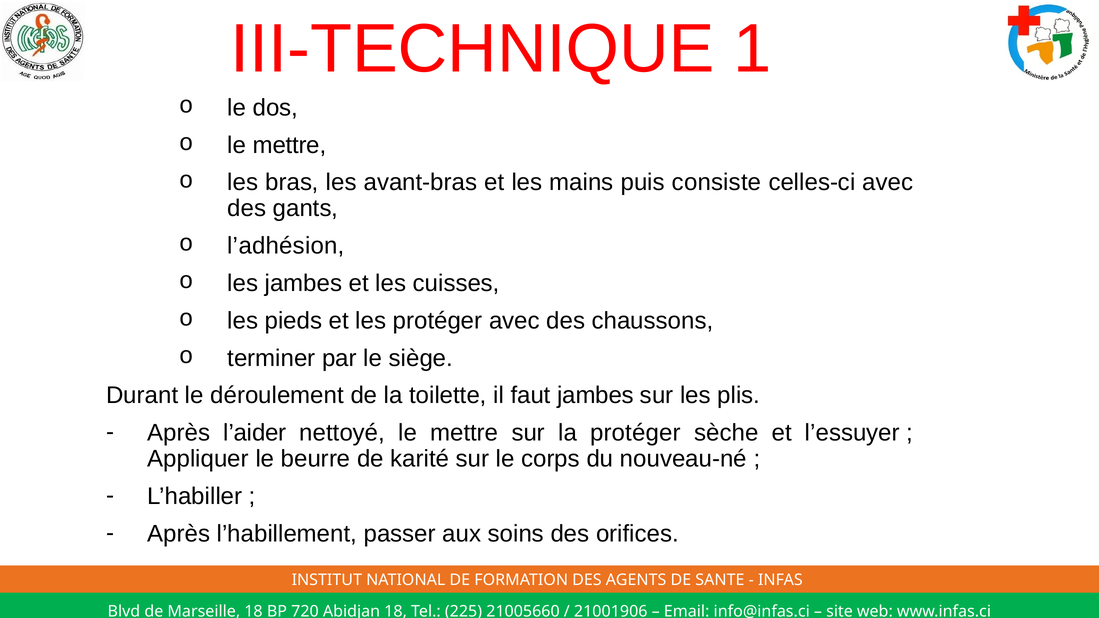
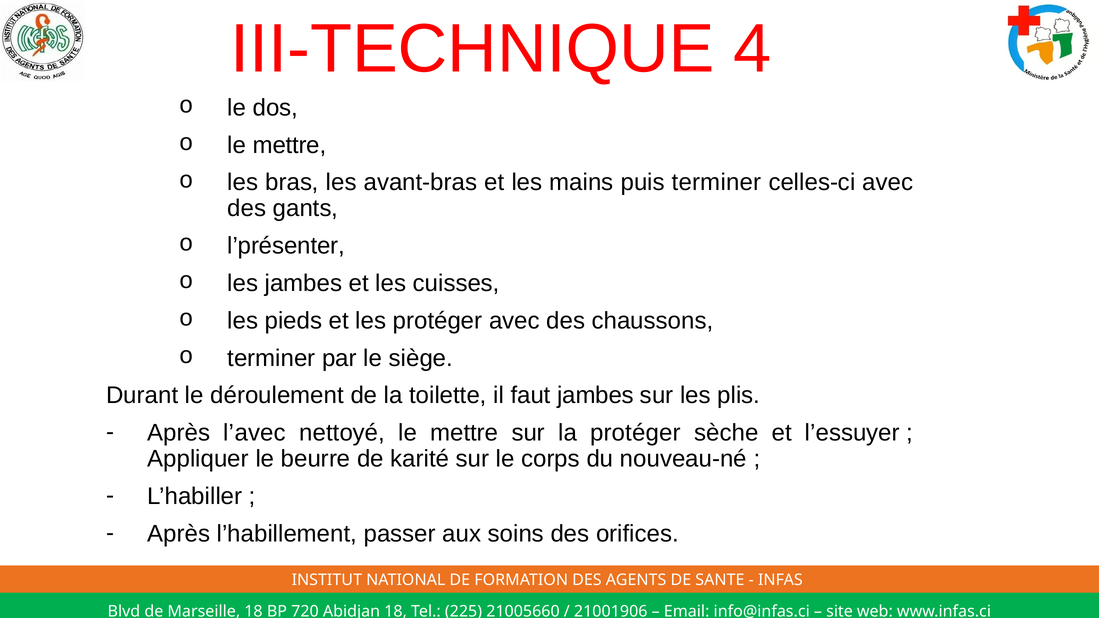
1: 1 -> 4 (753, 49)
puis consiste: consiste -> terminer (717, 183)
l’adhésion: l’adhésion -> l’présenter (286, 246)
l’aider: l’aider -> l’avec (255, 433)
